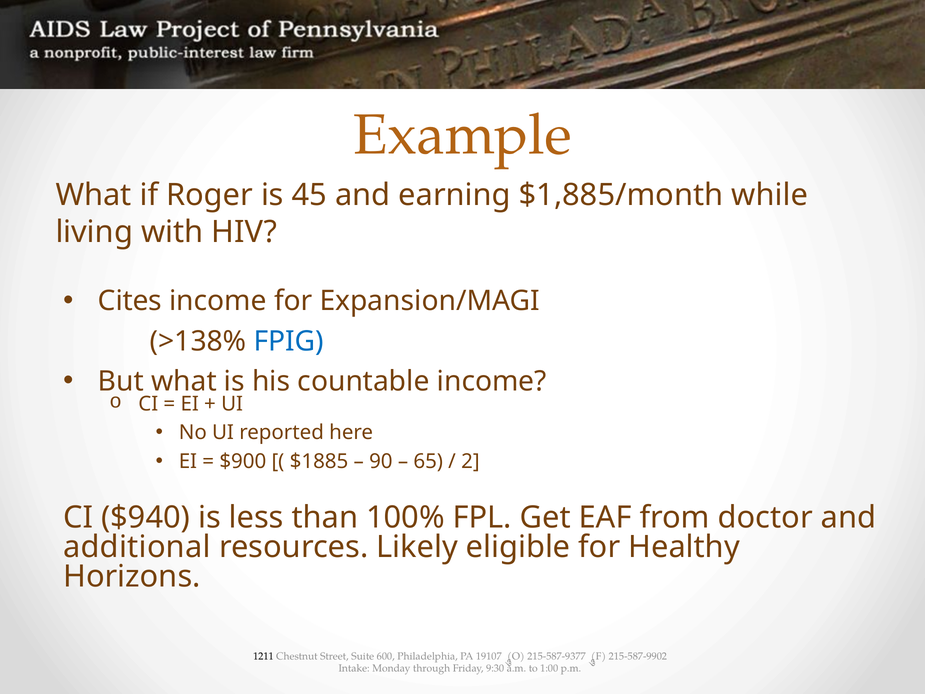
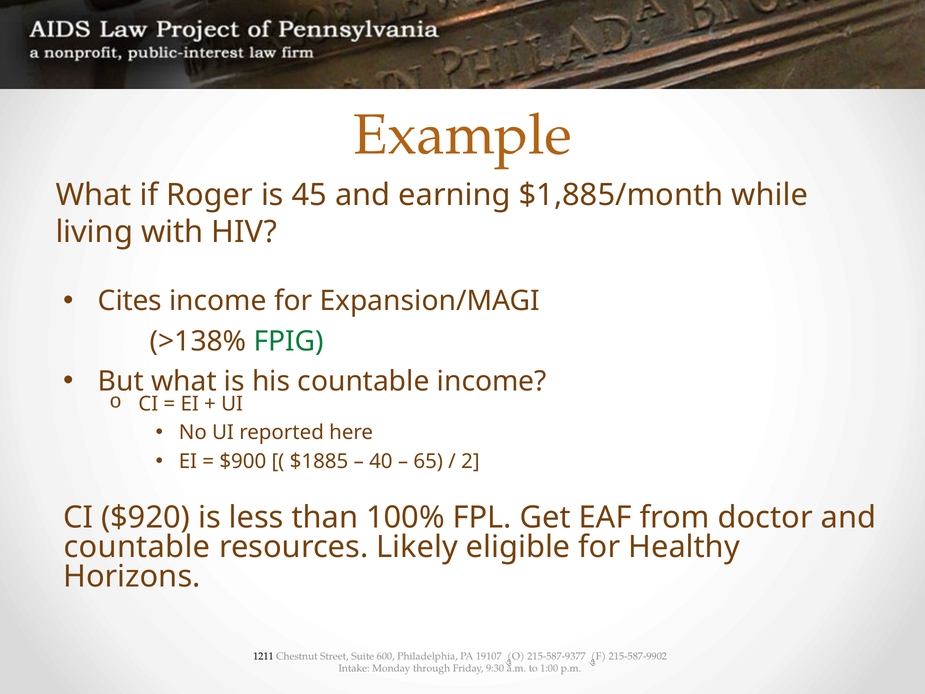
FPIG colour: blue -> green (289, 341)
90: 90 -> 40 (381, 461)
$940: $940 -> $920 (146, 517)
additional: additional -> countable (137, 547)
